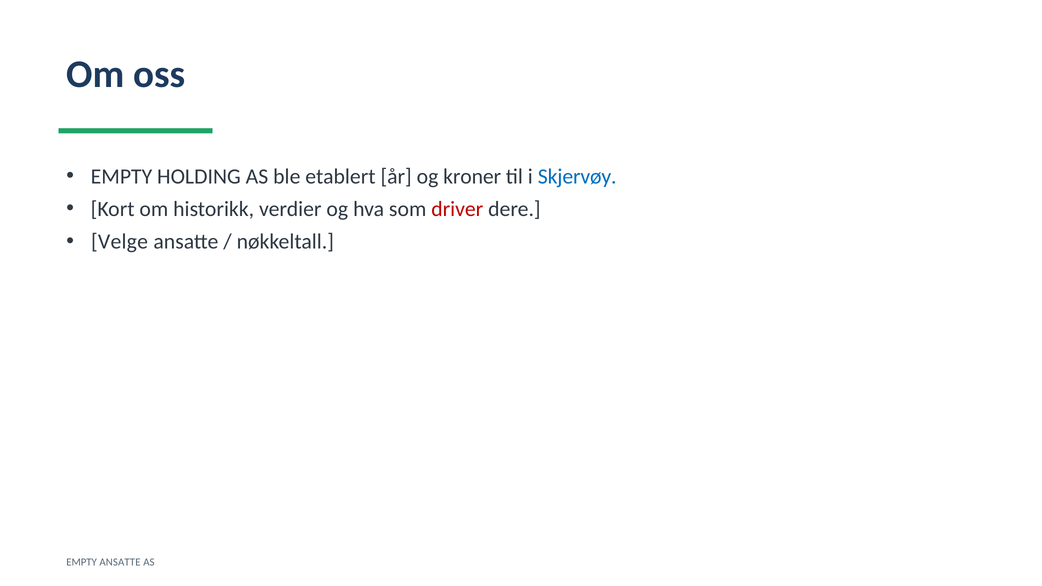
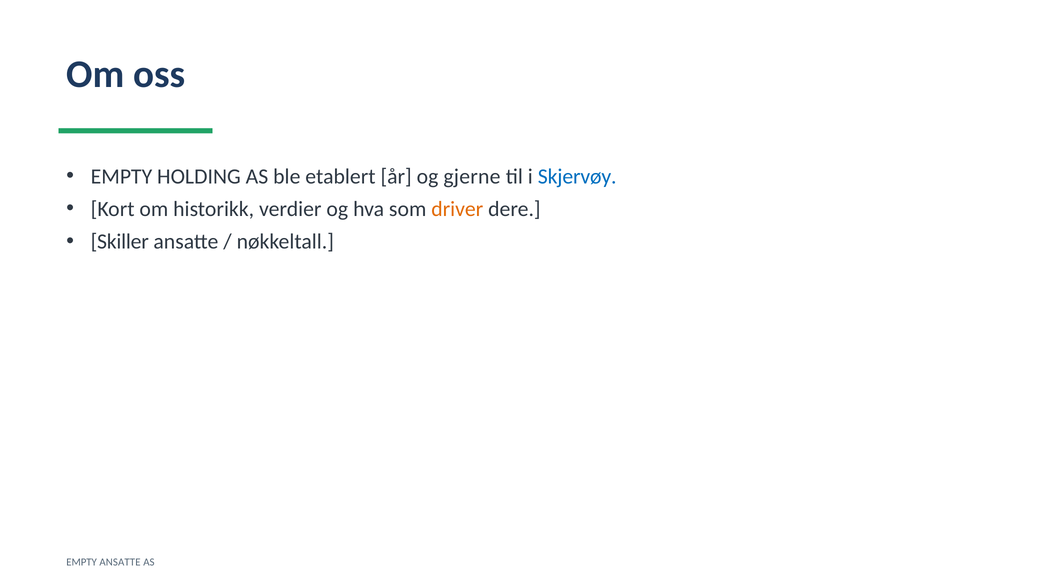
kroner: kroner -> gjerne (472, 176)
driver colour: red -> orange (457, 209)
Velge: Velge -> Skiller (120, 242)
